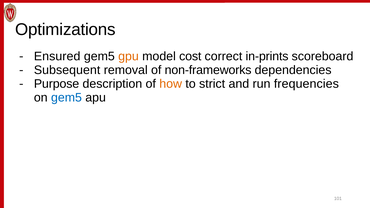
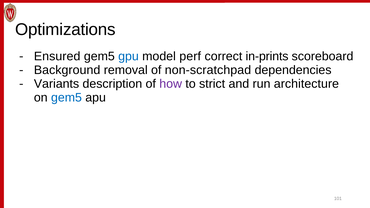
gpu colour: orange -> blue (128, 56)
cost: cost -> perf (190, 56)
Subsequent: Subsequent -> Background (67, 70)
non-frameworks: non-frameworks -> non-scratchpad (208, 70)
Purpose: Purpose -> Variants (57, 84)
how colour: orange -> purple (171, 84)
frequencies: frequencies -> architecture (306, 84)
